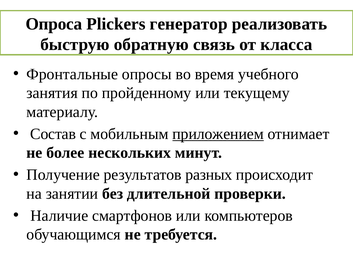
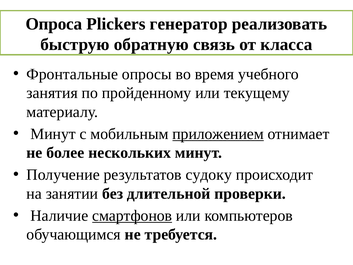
Состав: Состав -> Минут (53, 134)
разных: разных -> судоку (209, 175)
смартфонов underline: none -> present (132, 215)
